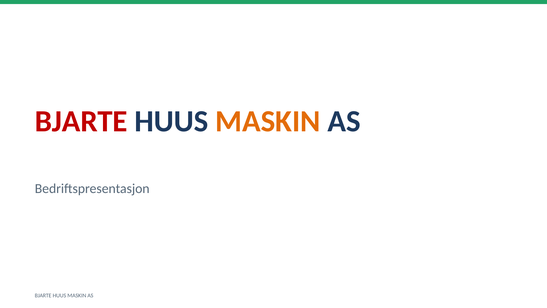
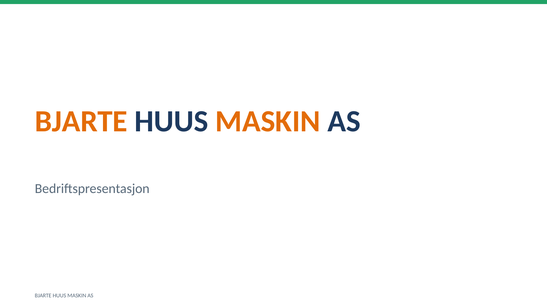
BJARTE colour: red -> orange (81, 121)
